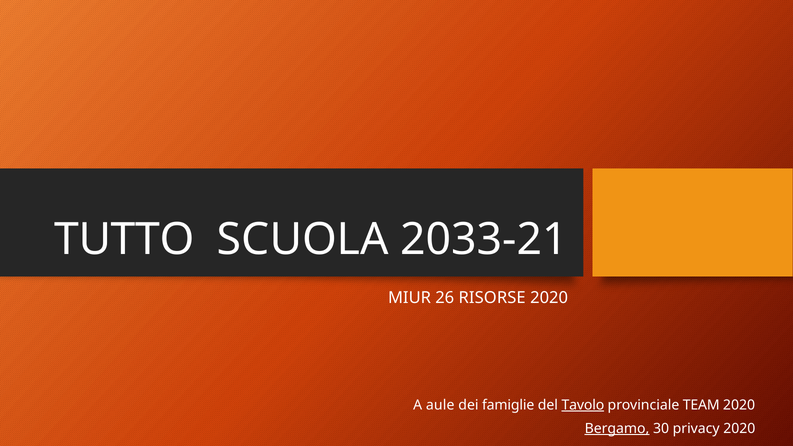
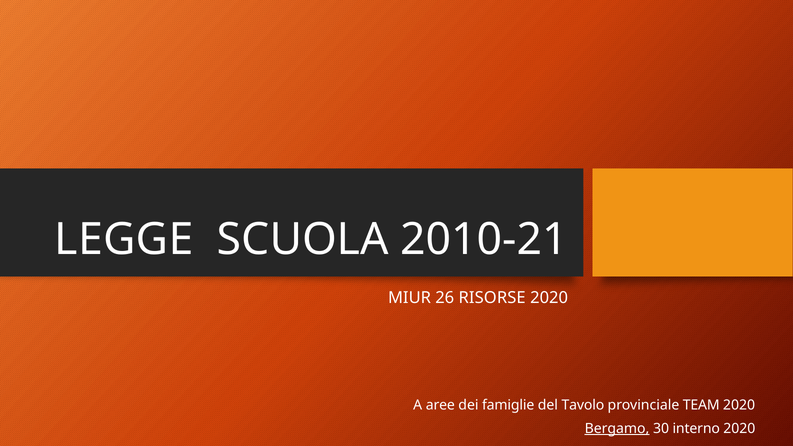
TUTTO: TUTTO -> LEGGE (124, 240)
2033-21: 2033-21 -> 2010-21 (484, 240)
aule: aule -> aree (440, 405)
Tavolo underline: present -> none (583, 405)
privacy: privacy -> interno (696, 429)
